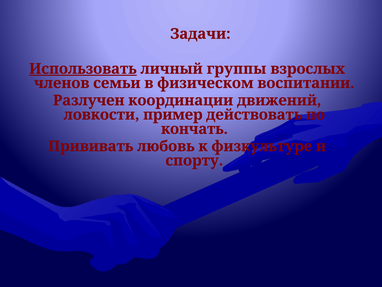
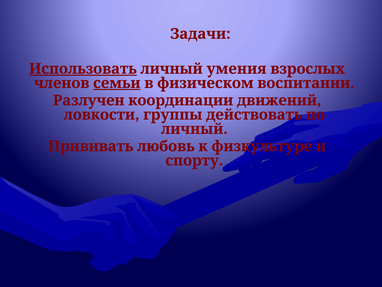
группы: группы -> умения (236, 69)
семьи underline: none -> present (117, 83)
пример: пример -> группы (173, 115)
кончать: кончать -> личный (194, 129)
